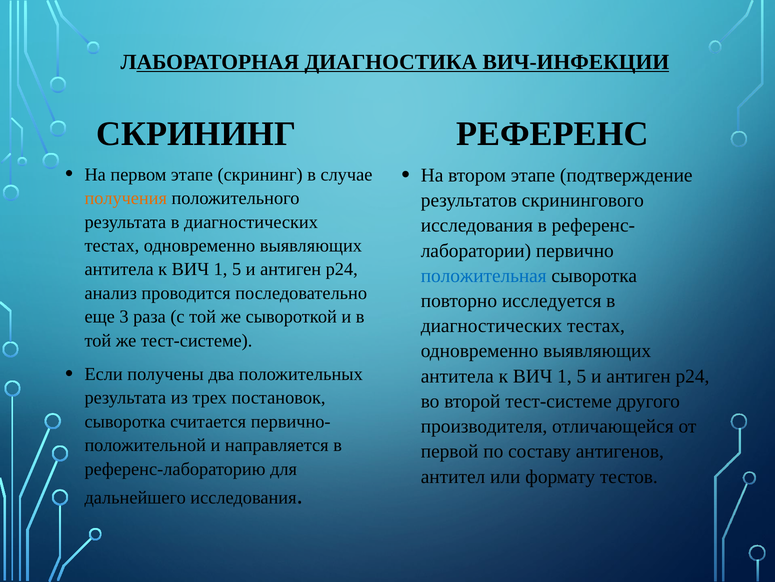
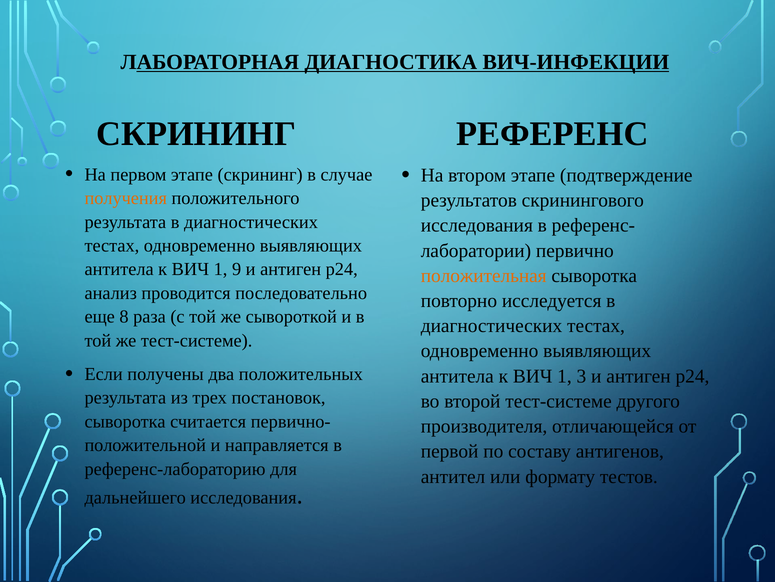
5: 5 -> 9 (237, 269)
положительная colour: blue -> orange (484, 275)
3: 3 -> 8 (124, 316)
5: 5 -> 3 (581, 376)
